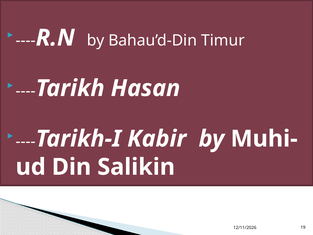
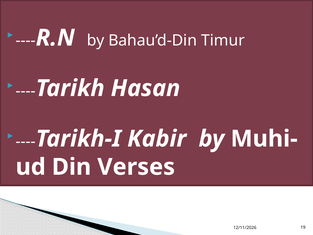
Salikin: Salikin -> Verses (136, 167)
